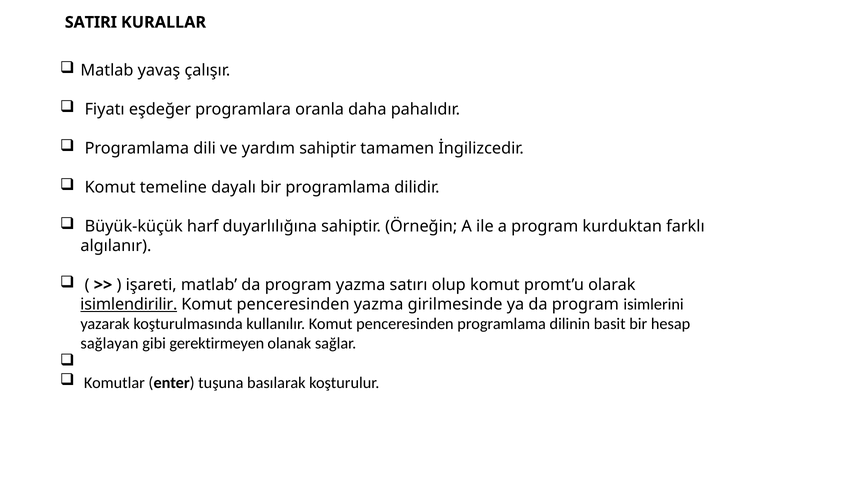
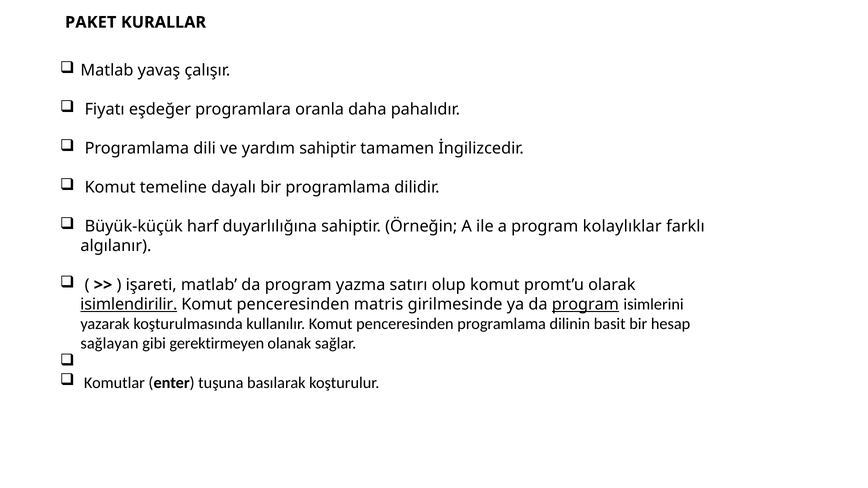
SATIRI: SATIRI -> PAKET (91, 22)
kurduktan: kurduktan -> kolaylıklar (622, 227)
penceresinden yazma: yazma -> matris (379, 305)
program underline: none -> present (585, 305)
